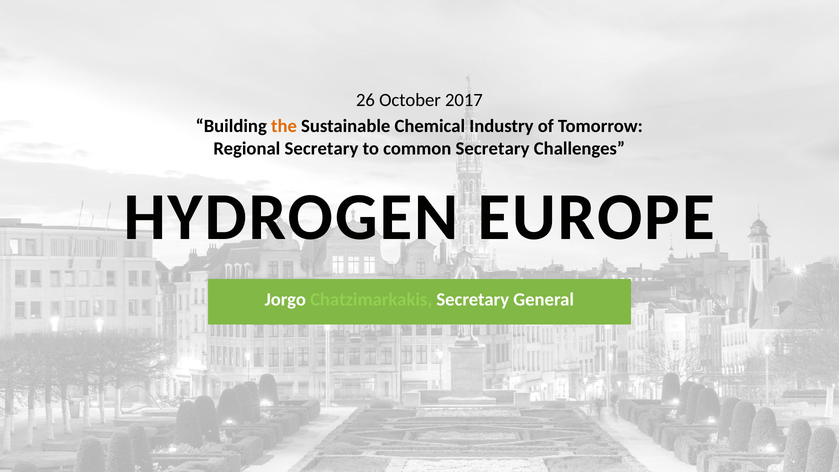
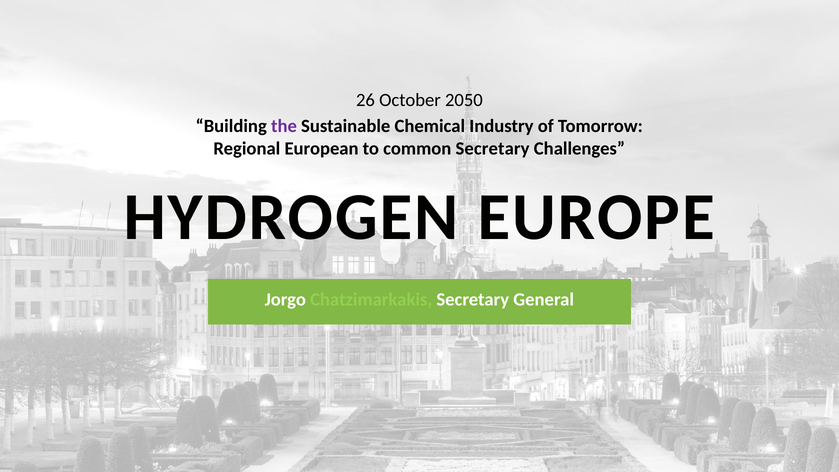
2017: 2017 -> 2050 (464, 100)
the colour: orange -> purple (284, 126)
Regional Secretary: Secretary -> European (322, 149)
